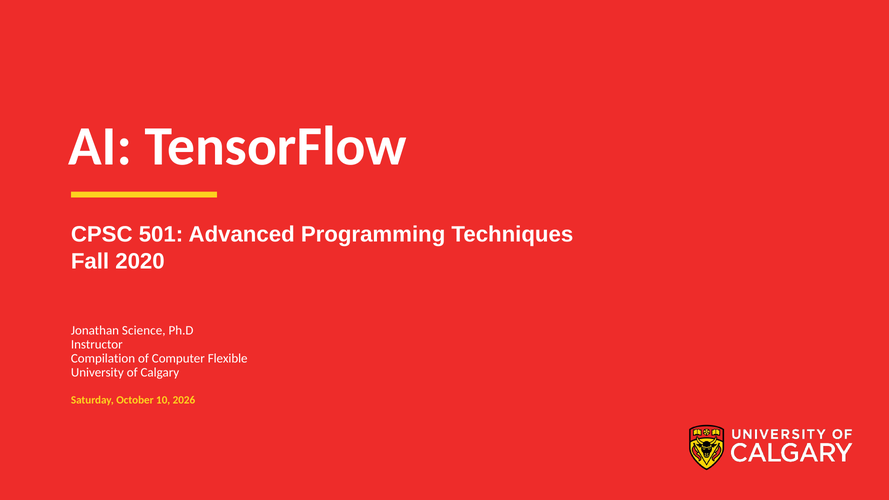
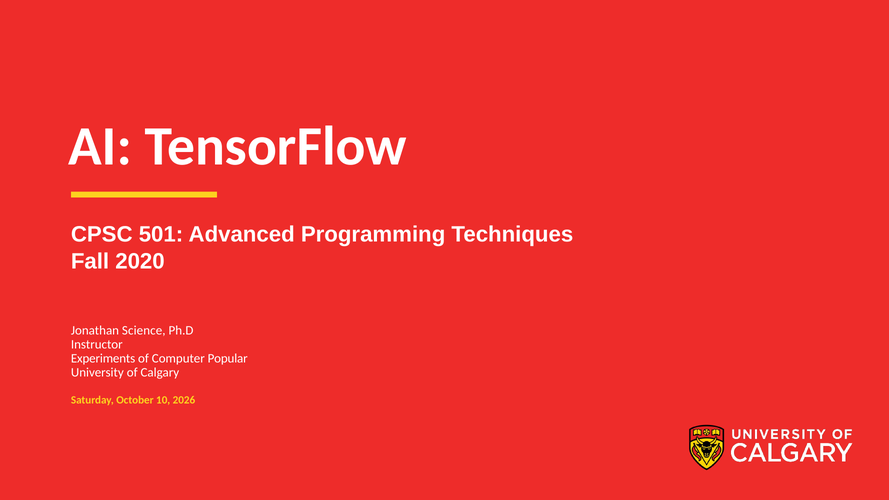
Compilation: Compilation -> Experiments (103, 359)
Flexible: Flexible -> Popular (228, 359)
